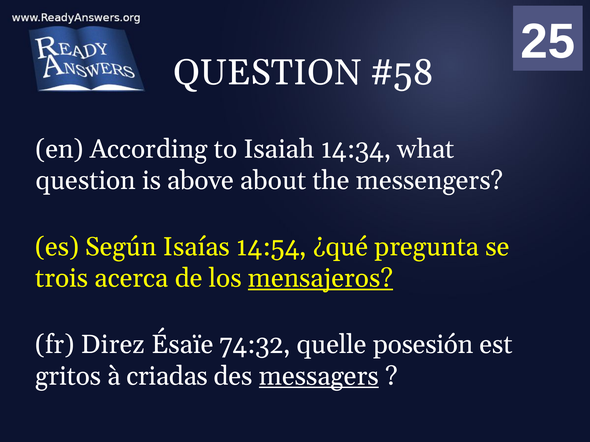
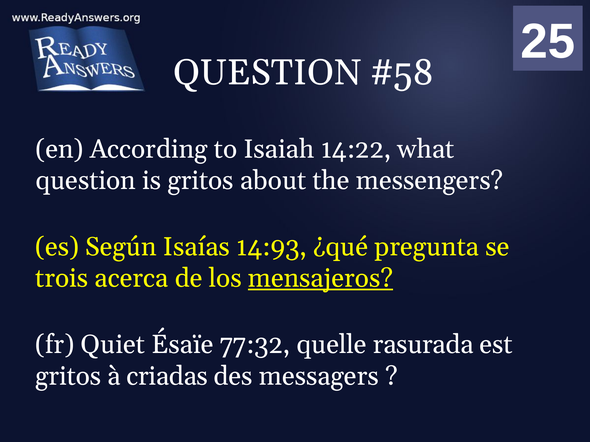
14:34: 14:34 -> 14:22 (356, 149)
is above: above -> gritos (200, 181)
14:54: 14:54 -> 14:93 (272, 247)
Direz: Direz -> Quiet (113, 345)
74:32: 74:32 -> 77:32 (255, 345)
posesión: posesión -> rasurada (423, 345)
messagers underline: present -> none (319, 376)
